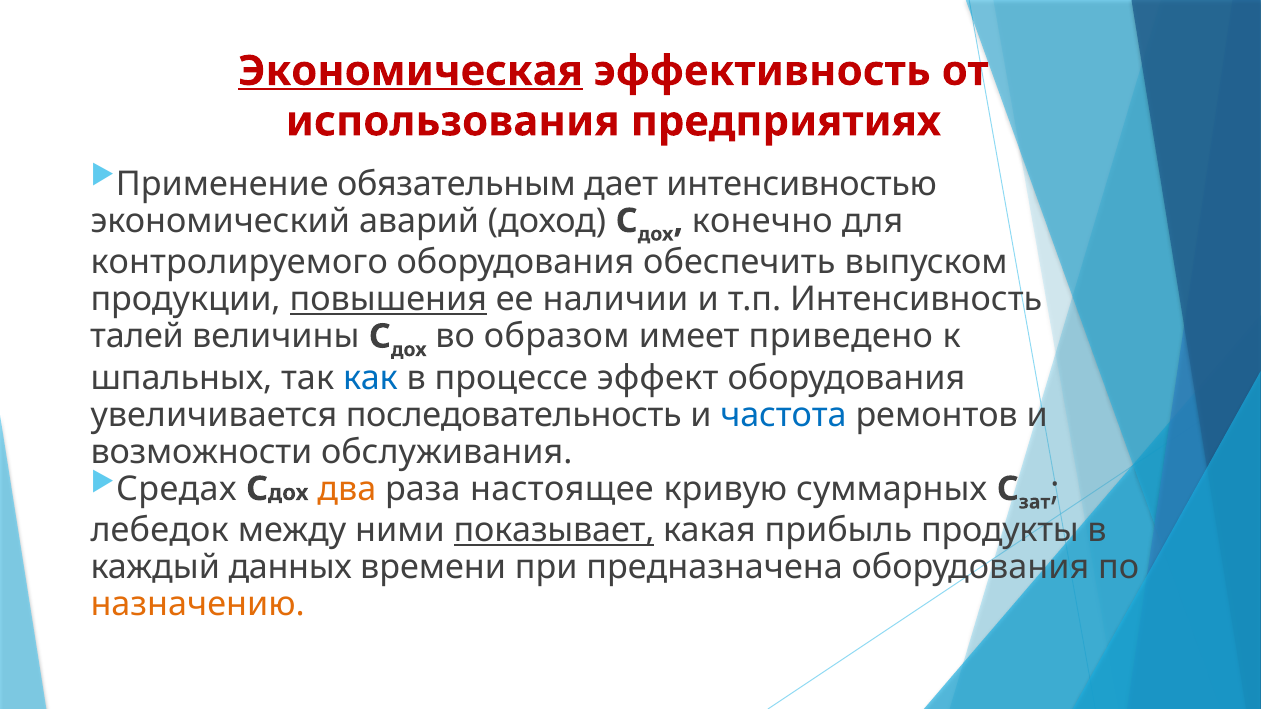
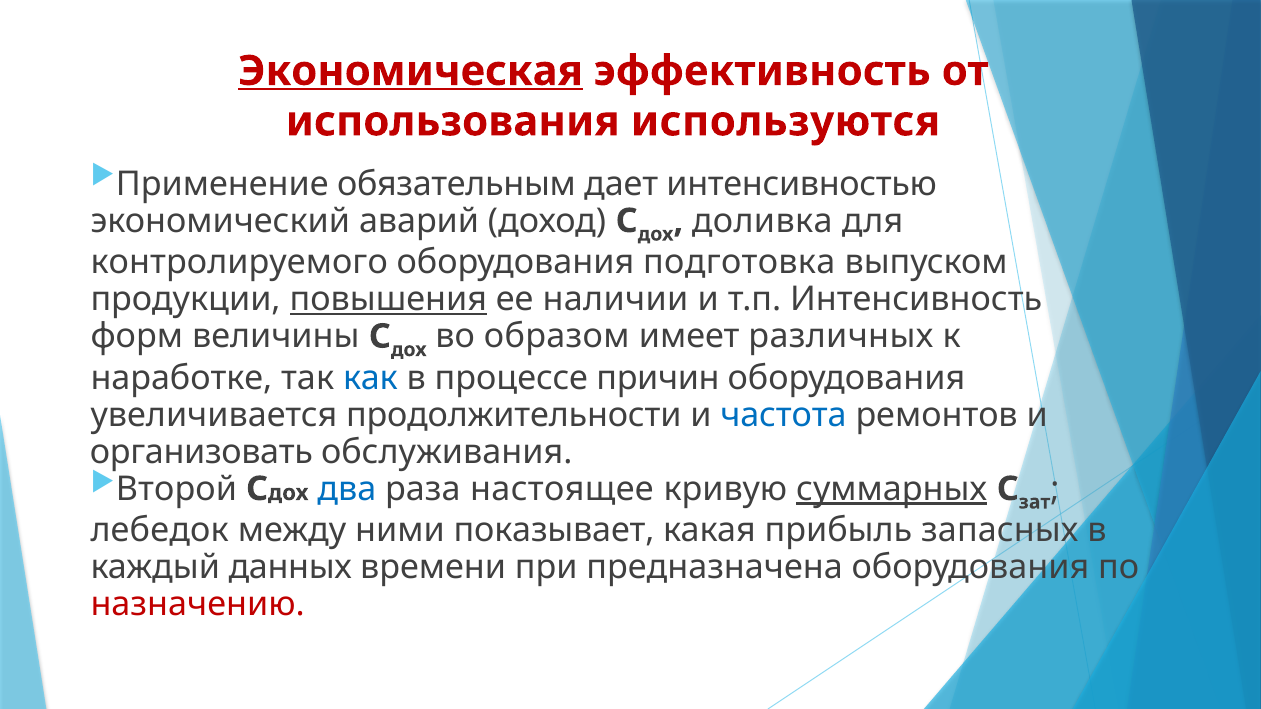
предприятиях: предприятиях -> используются (786, 122)
конечно: конечно -> доливка (762, 221)
обеспечить: обеспечить -> подготовка (739, 263)
талей: талей -> форм (137, 337)
приведено: приведено -> различных (841, 337)
шпальных: шпальных -> наработке (181, 378)
эффект: эффект -> причин (658, 378)
последовательность: последовательность -> продолжительности (514, 415)
возможности: возможности -> организовать (201, 452)
Средах: Средах -> Второй (176, 489)
два colour: orange -> blue (347, 489)
суммарных underline: none -> present (892, 489)
показывает underline: present -> none (554, 531)
продукты: продукты -> запасных (1000, 531)
назначению colour: orange -> red (198, 605)
